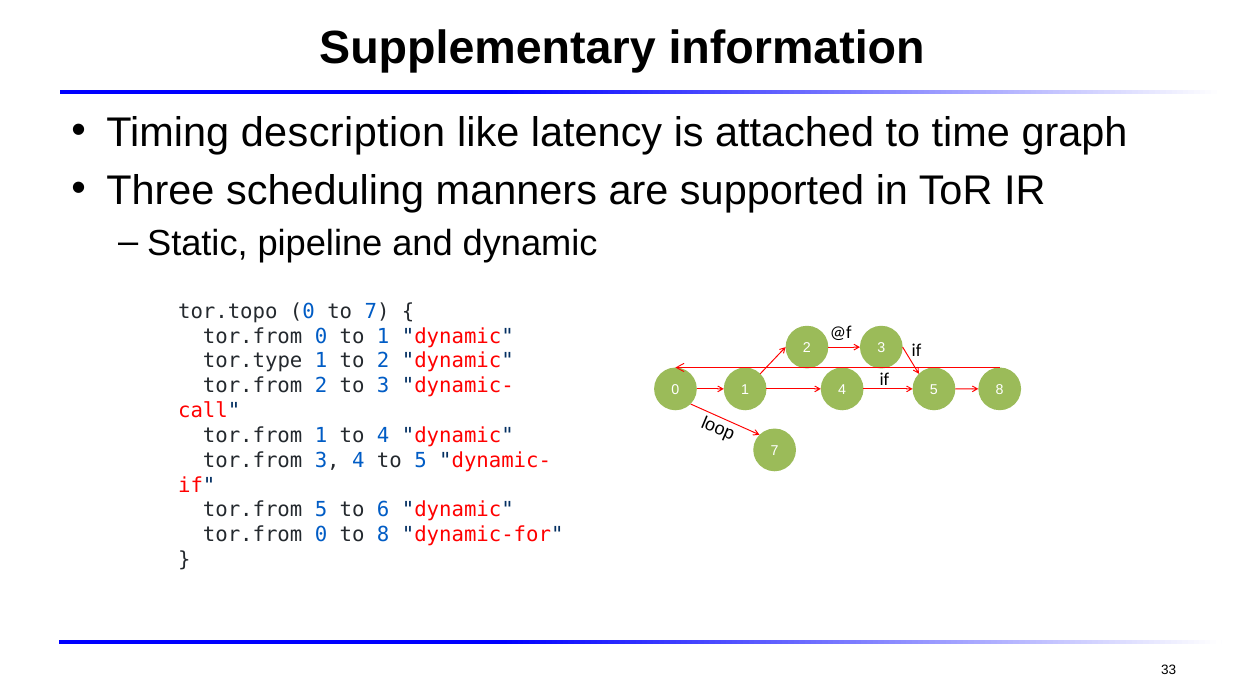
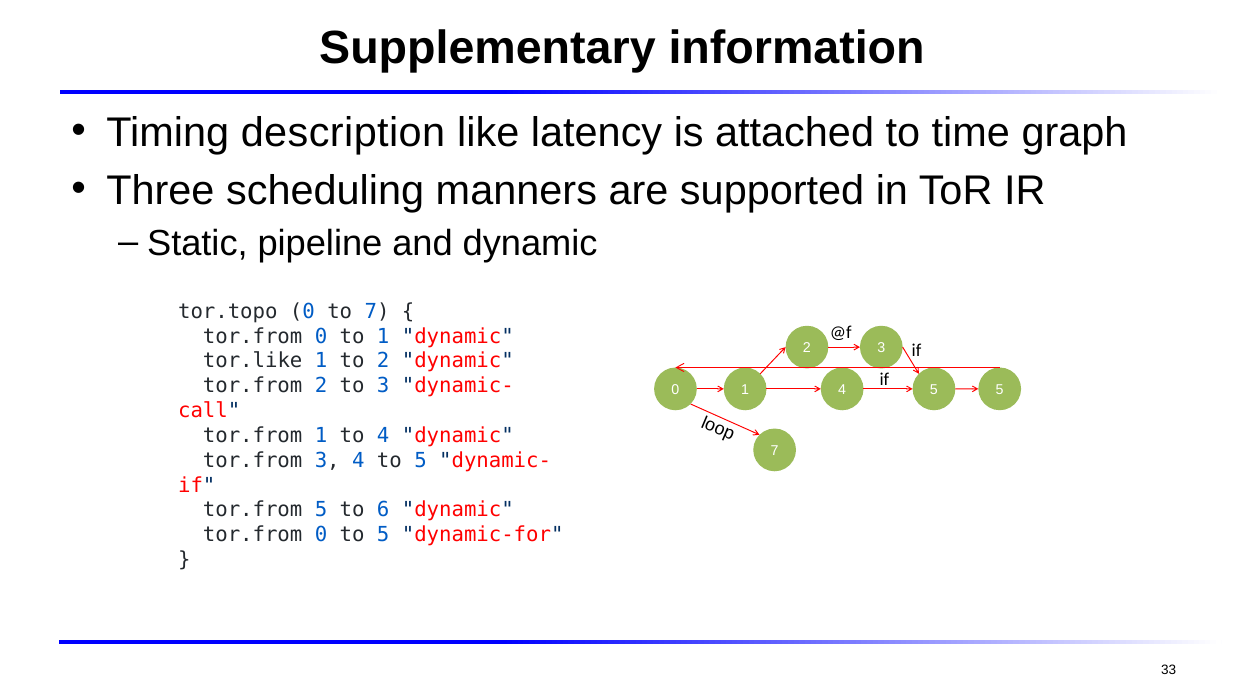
tor.type: tor.type -> tor.like (253, 361)
5 8: 8 -> 5 (1000, 390)
0 to 8: 8 -> 5 (383, 535)
